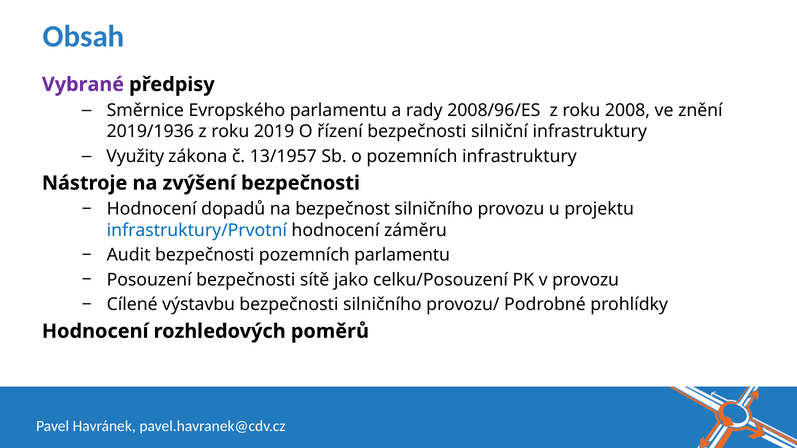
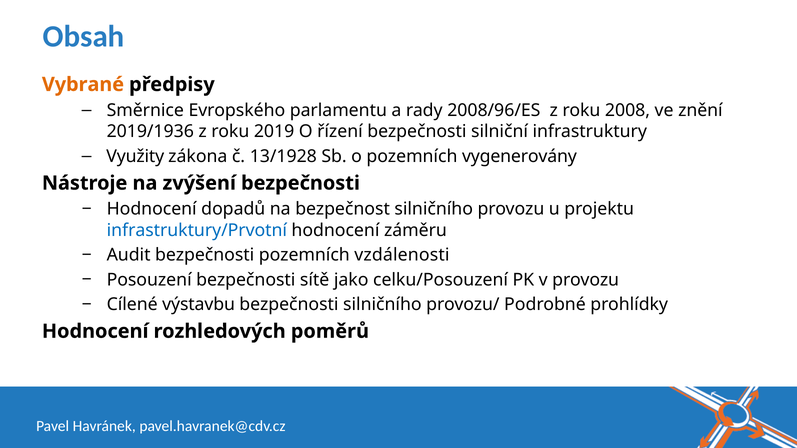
Vybrané colour: purple -> orange (83, 85)
13/1957: 13/1957 -> 13/1928 (283, 157)
pozemních infrastruktury: infrastruktury -> vygenerovány (519, 157)
pozemních parlamentu: parlamentu -> vzdálenosti (402, 255)
